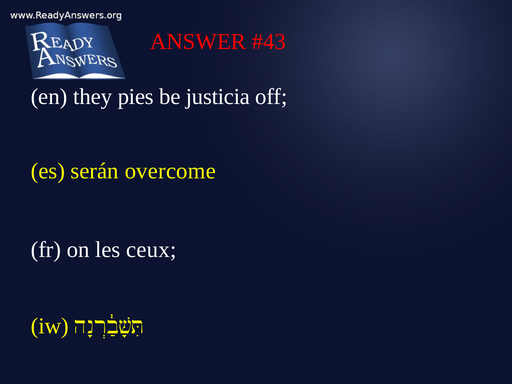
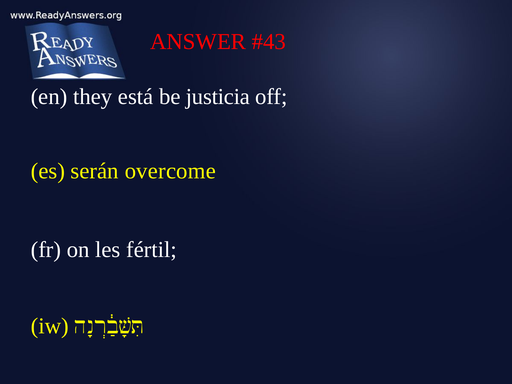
pies: pies -> está (136, 97)
ceux: ceux -> fértil (151, 250)
